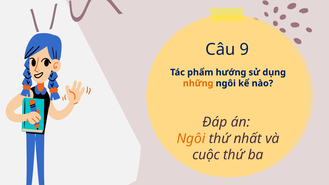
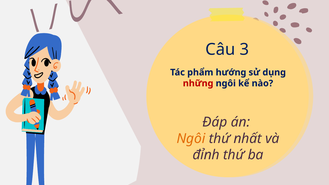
9: 9 -> 3 (244, 50)
những colour: orange -> red (198, 83)
cuộc: cuộc -> đỉnh (206, 155)
